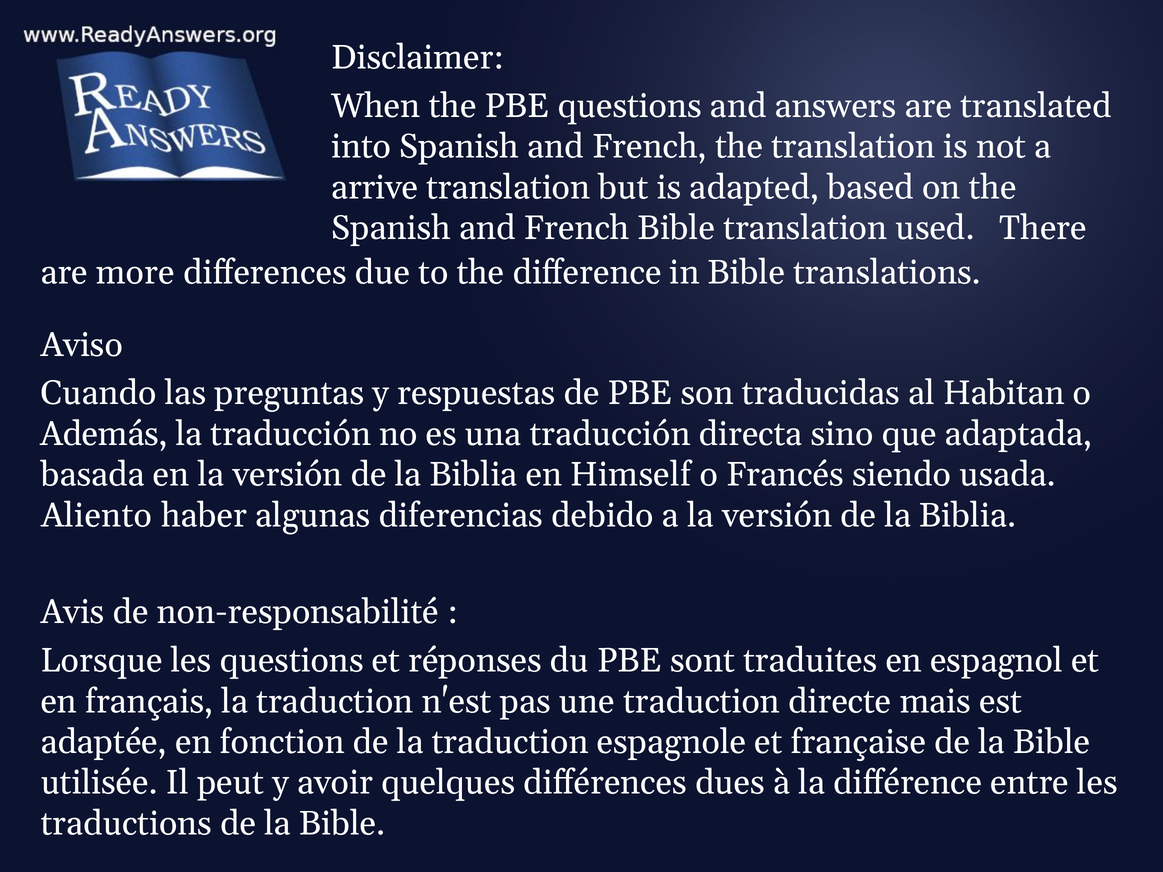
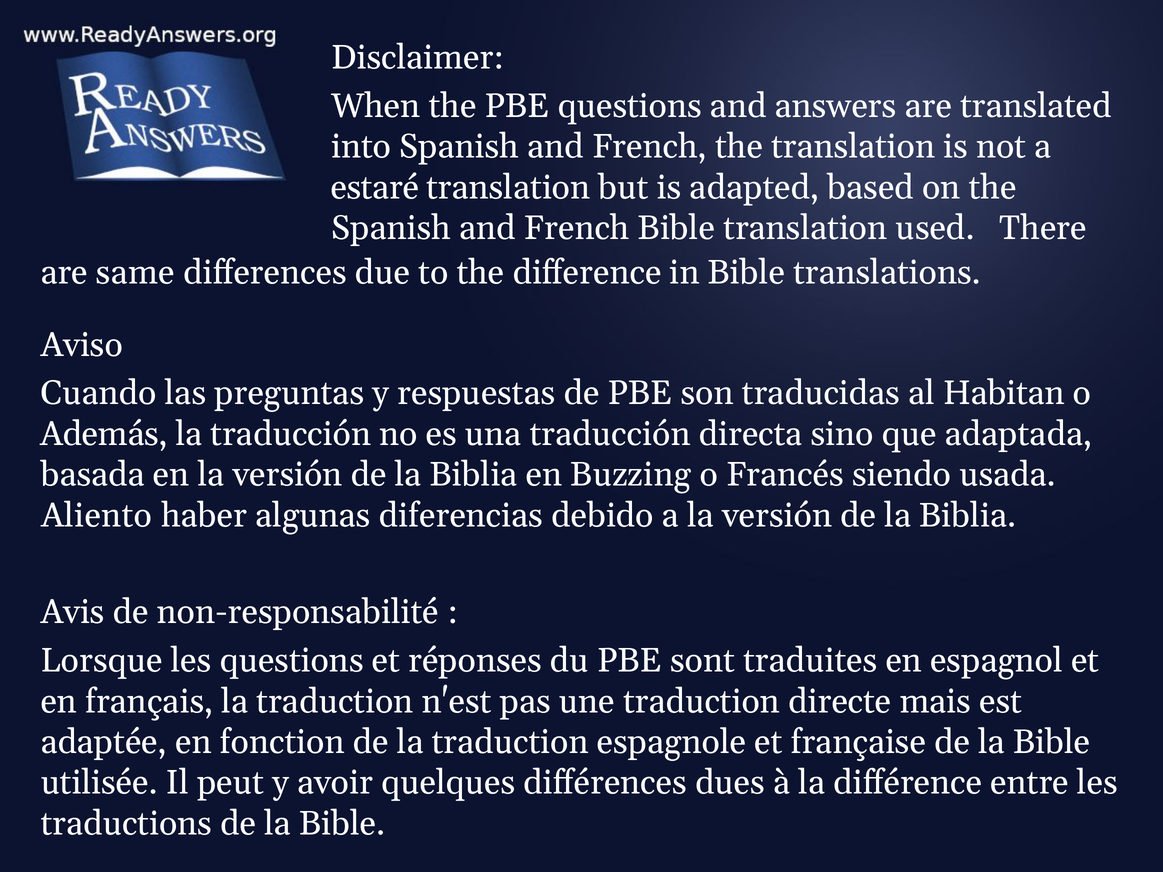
arrive: arrive -> estaré (375, 187)
more: more -> same (135, 273)
Himself: Himself -> Buzzing (631, 475)
